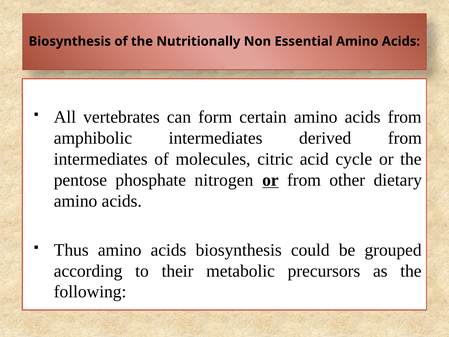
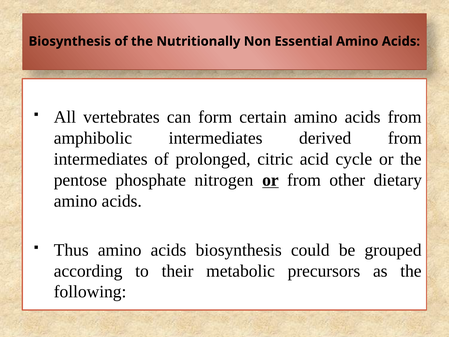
molecules: molecules -> prolonged (213, 159)
